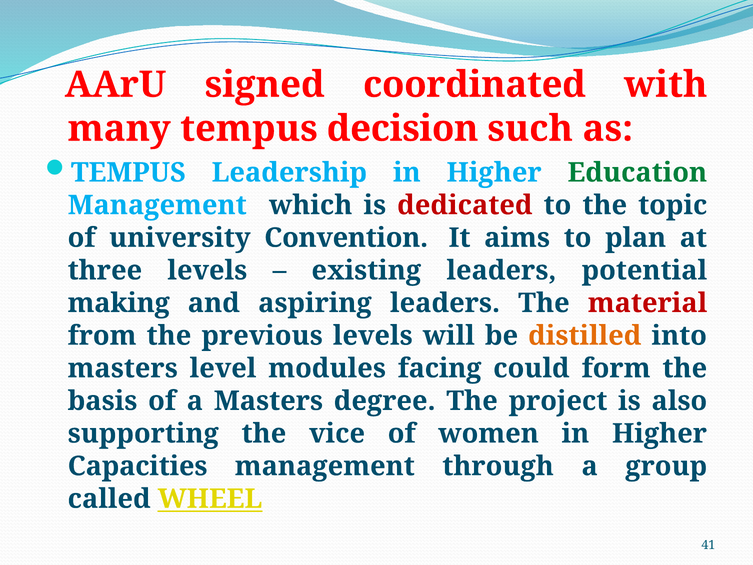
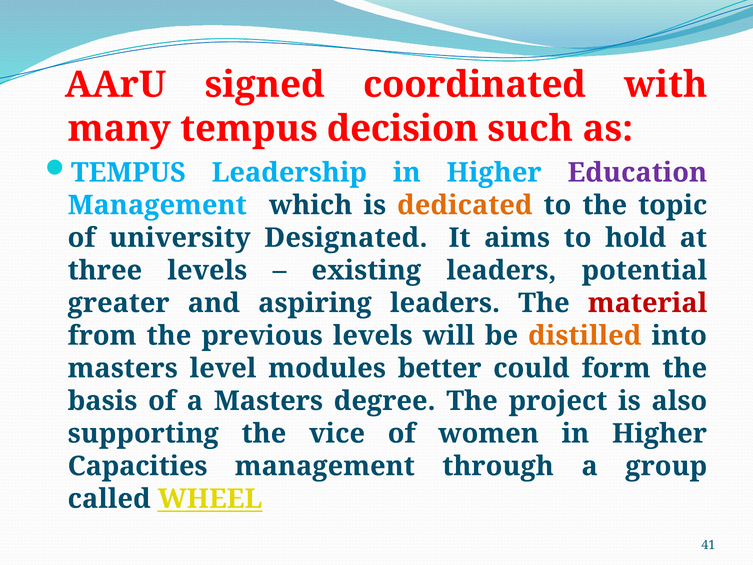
Education colour: green -> purple (637, 173)
dedicated colour: red -> orange (465, 205)
Convention: Convention -> Designated (346, 238)
plan: plan -> hold (636, 238)
making: making -> greater (119, 303)
facing: facing -> better (440, 368)
